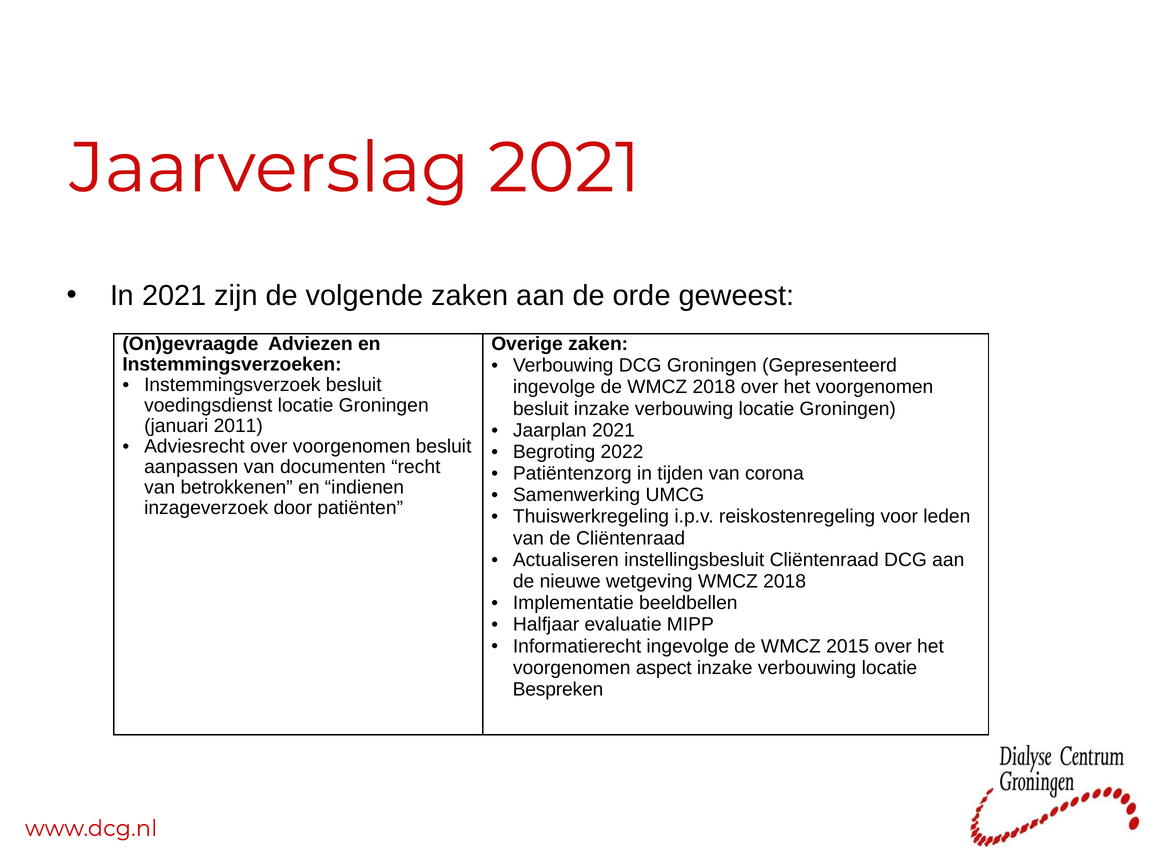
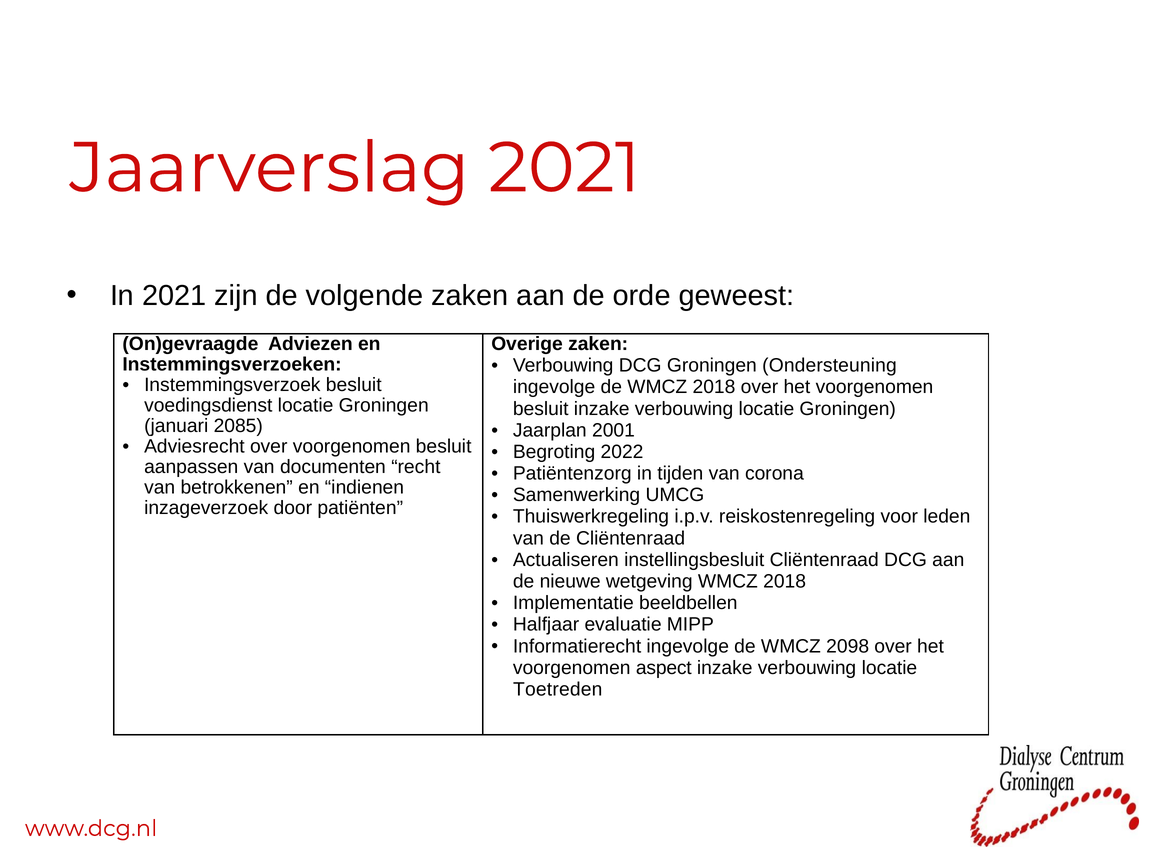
Gepresenteerd: Gepresenteerd -> Ondersteuning (829, 365)
2011: 2011 -> 2085 (238, 426)
Jaarplan 2021: 2021 -> 2001 (613, 430)
2015: 2015 -> 2098 (848, 646)
Bespreken: Bespreken -> Toetreden (558, 689)
